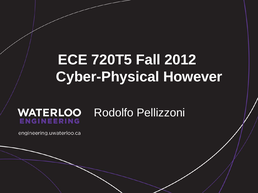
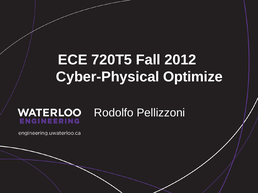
However: However -> Optimize (193, 77)
